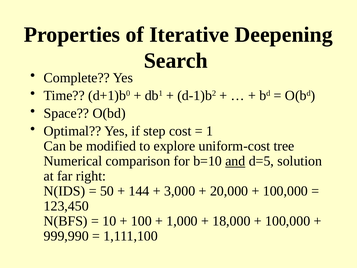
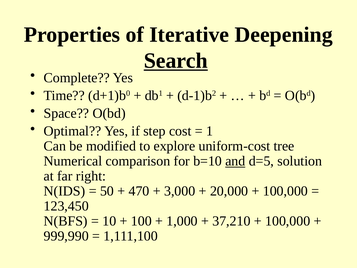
Search underline: none -> present (176, 61)
144: 144 -> 470 (139, 191)
18,000: 18,000 -> 37,210 (231, 221)
